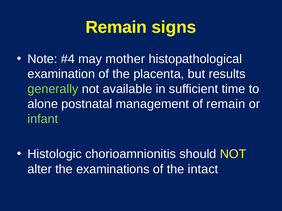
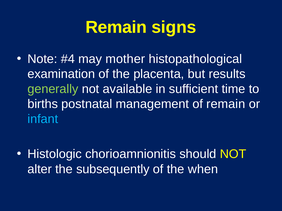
alone: alone -> births (43, 104)
infant colour: light green -> light blue (43, 119)
examinations: examinations -> subsequently (113, 169)
intact: intact -> when (203, 169)
